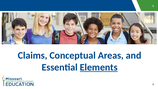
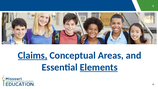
Claims underline: none -> present (33, 55)
